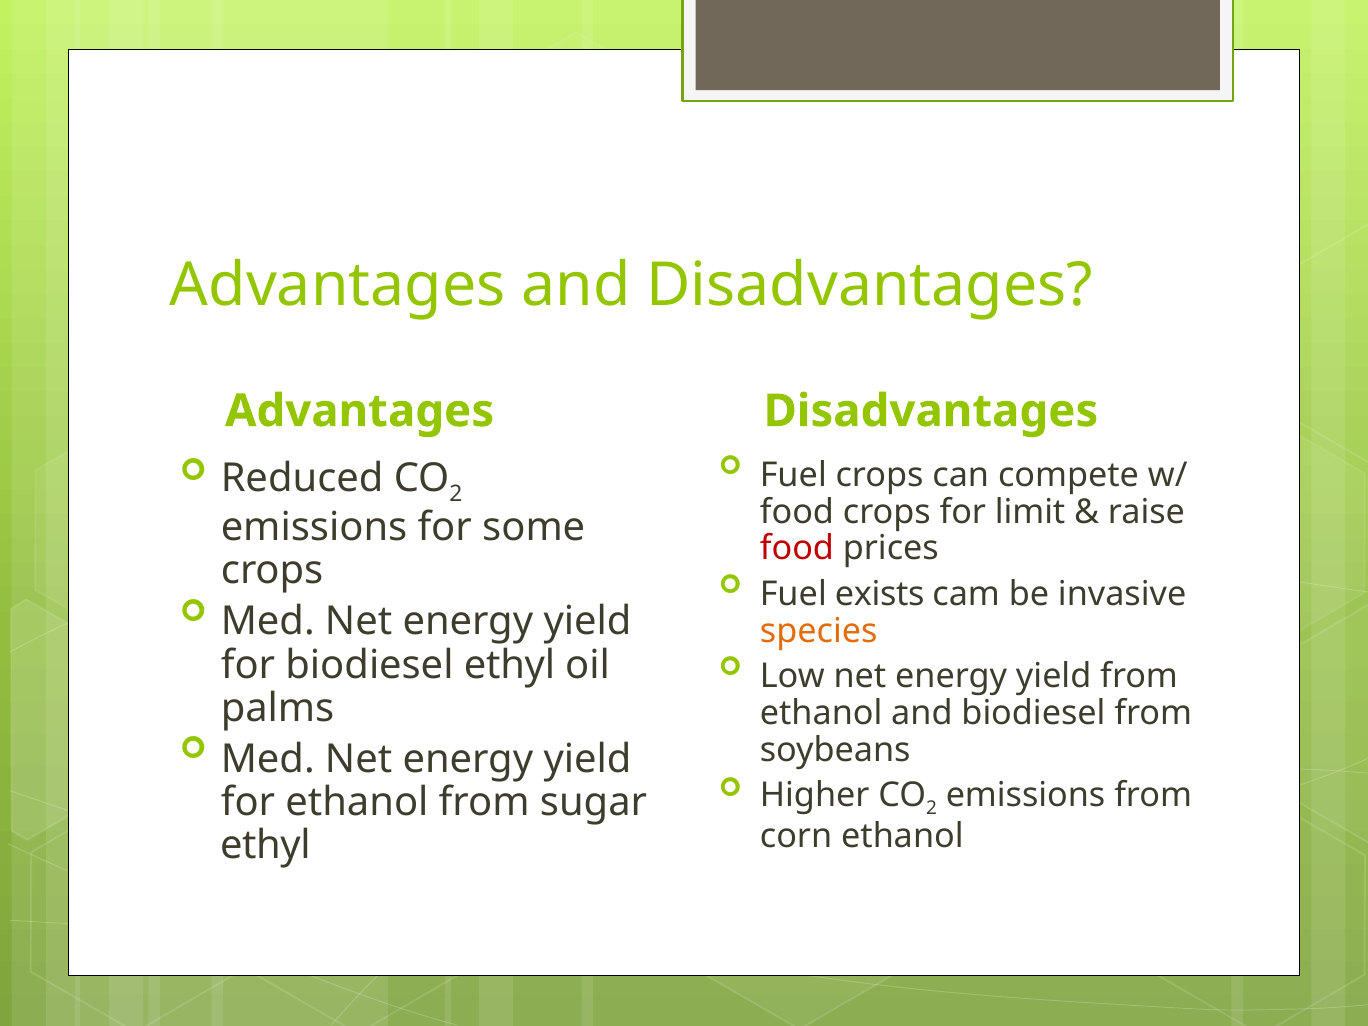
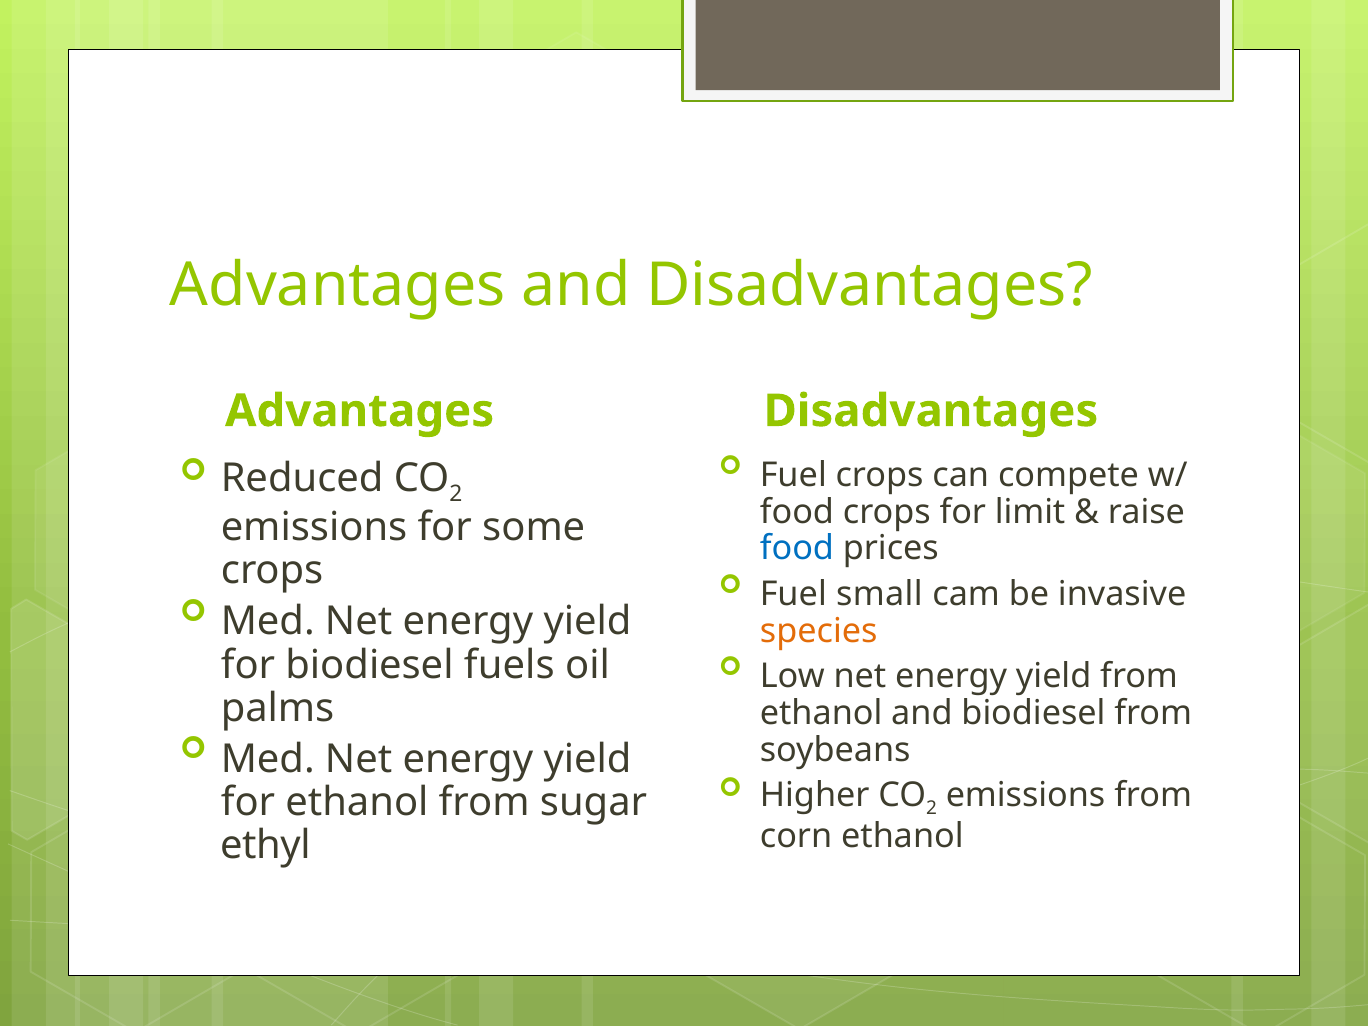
food colour: red -> blue (797, 549)
exists: exists -> small (879, 594)
biodiesel ethyl: ethyl -> fuels (509, 665)
